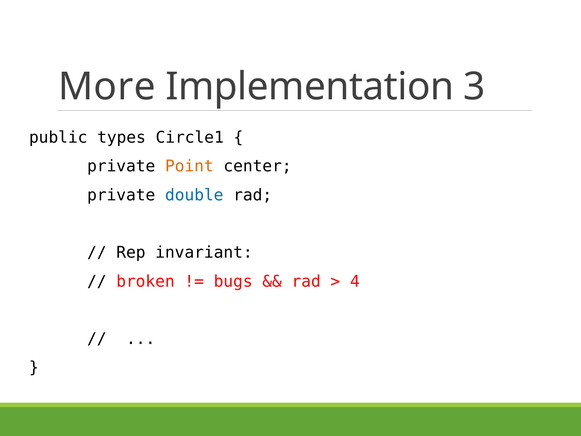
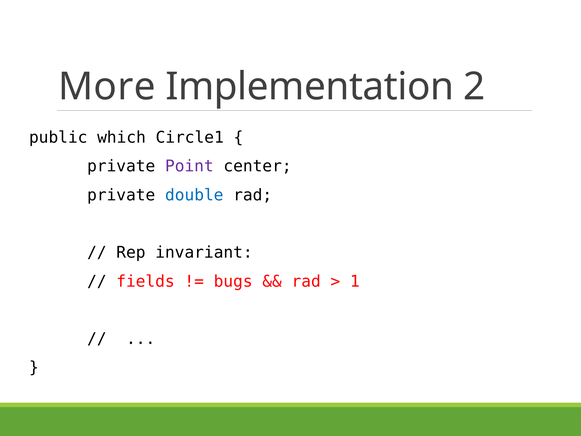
3: 3 -> 2 (474, 87)
types: types -> which (121, 137)
Point colour: orange -> purple (189, 166)
broken: broken -> fields (145, 281)
4: 4 -> 1 (355, 281)
